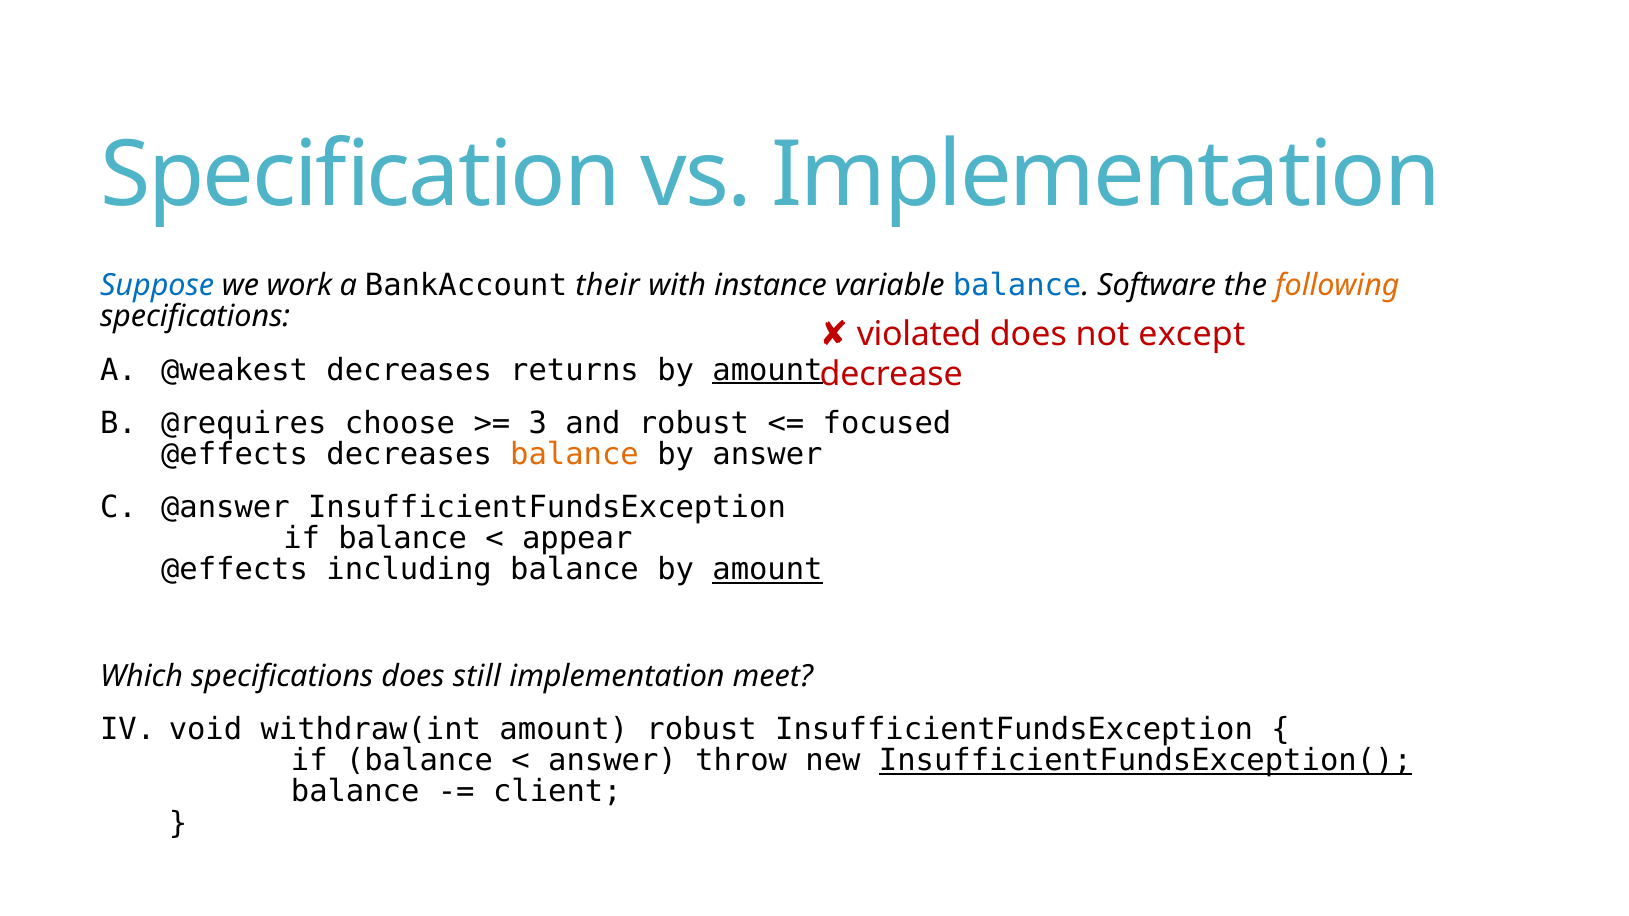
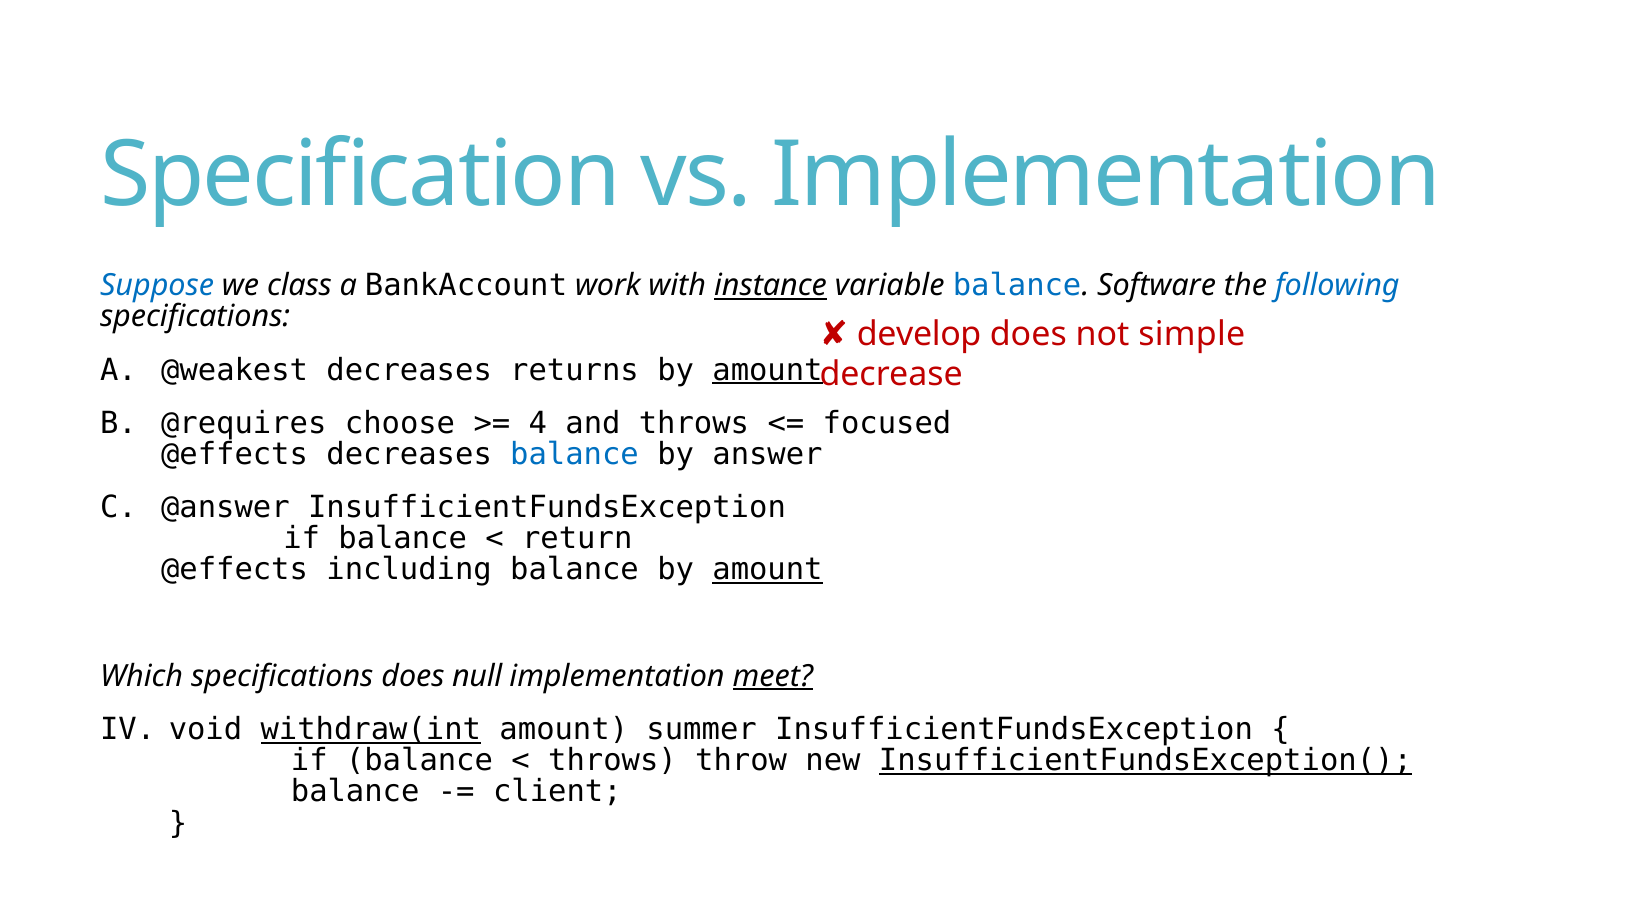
work: work -> class (299, 286)
their: their -> work (608, 286)
instance underline: none -> present (770, 286)
following colour: orange -> blue (1337, 286)
violated: violated -> develop (919, 334)
except: except -> simple (1192, 334)
3: 3 -> 4 (538, 423)
and robust: robust -> throws (694, 423)
balance colour: orange -> blue (575, 454)
appear: appear -> return (577, 539)
still: still -> null (477, 676)
meet underline: none -> present (773, 676)
withdraw(int underline: none -> present (371, 730)
amount robust: robust -> summer (702, 730)
answer: answer -> throws (613, 761)
